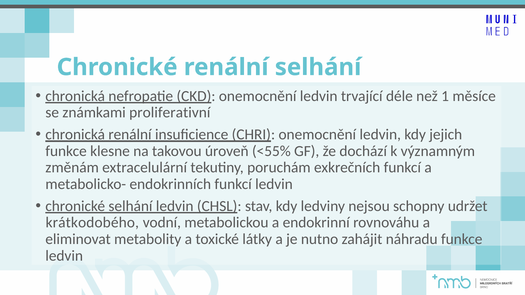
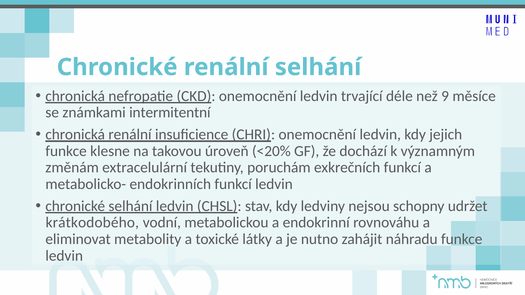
1: 1 -> 9 (445, 96)
proliferativní: proliferativní -> intermitentní (170, 113)
<55%: <55% -> <20% (271, 151)
